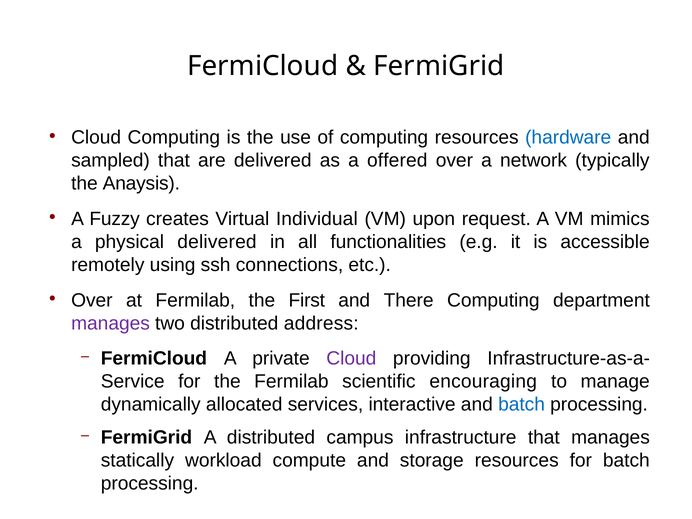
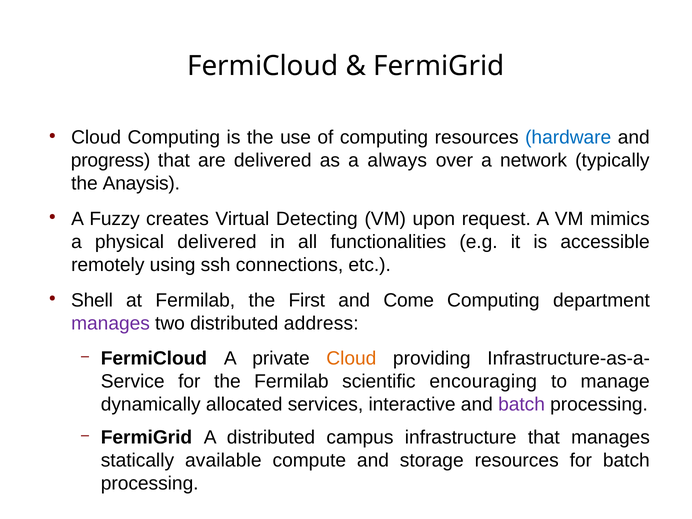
sampled: sampled -> progress (111, 160)
offered: offered -> always (397, 160)
Individual: Individual -> Detecting (317, 219)
Over: Over -> Shell (92, 300)
There: There -> Come (409, 300)
Cloud colour: purple -> orange (351, 359)
batch colour: blue -> purple (522, 405)
workload: workload -> available (223, 460)
